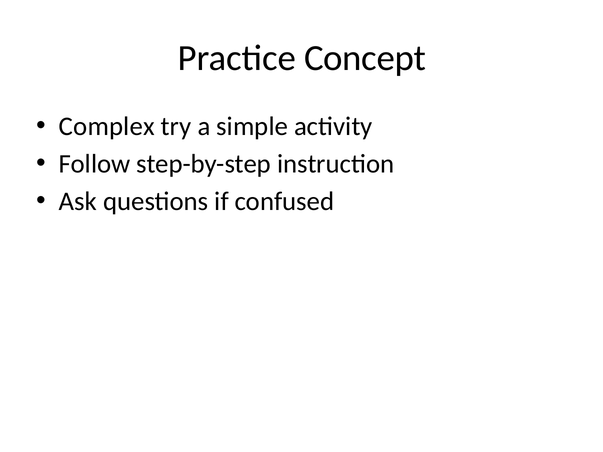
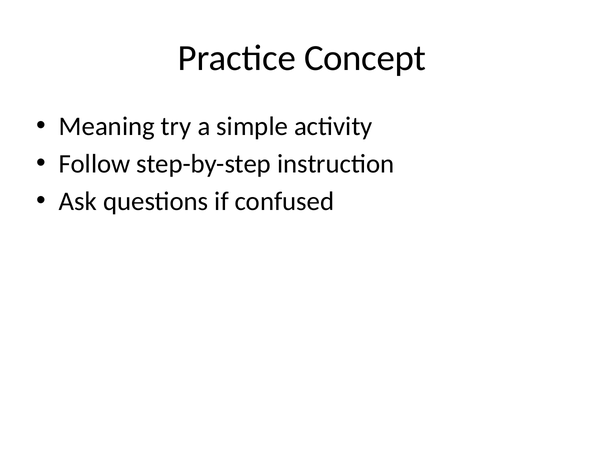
Complex: Complex -> Meaning (107, 126)
